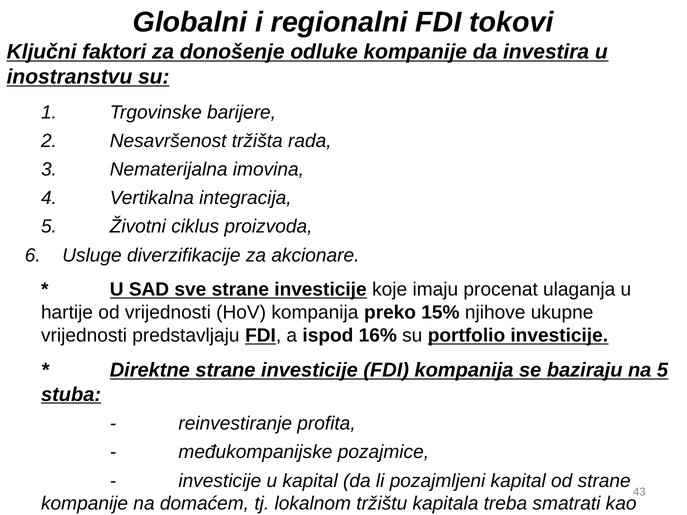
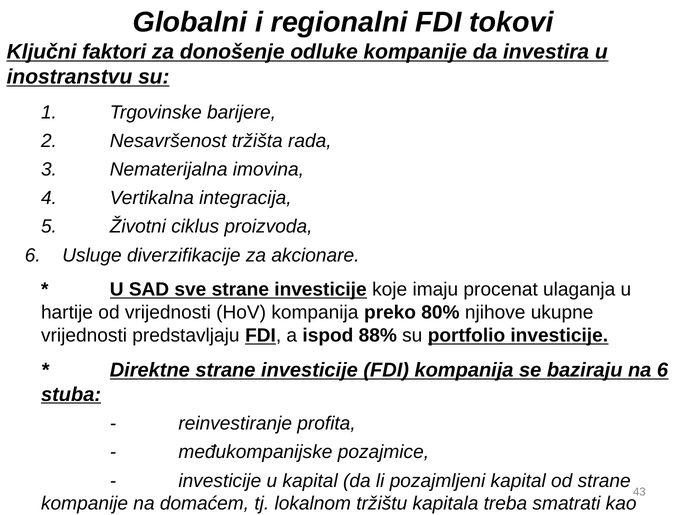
15%: 15% -> 80% (440, 313)
16%: 16% -> 88% (378, 336)
na 5: 5 -> 6 (662, 371)
